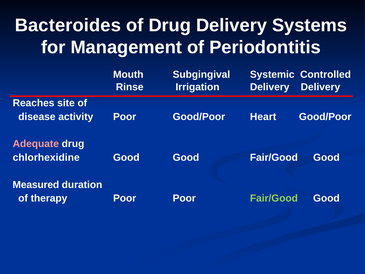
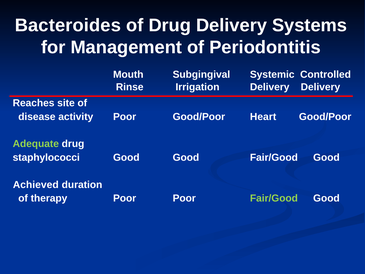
Adequate colour: pink -> light green (36, 144)
chlorhexidine: chlorhexidine -> staphylococci (46, 157)
Measured: Measured -> Achieved (36, 185)
